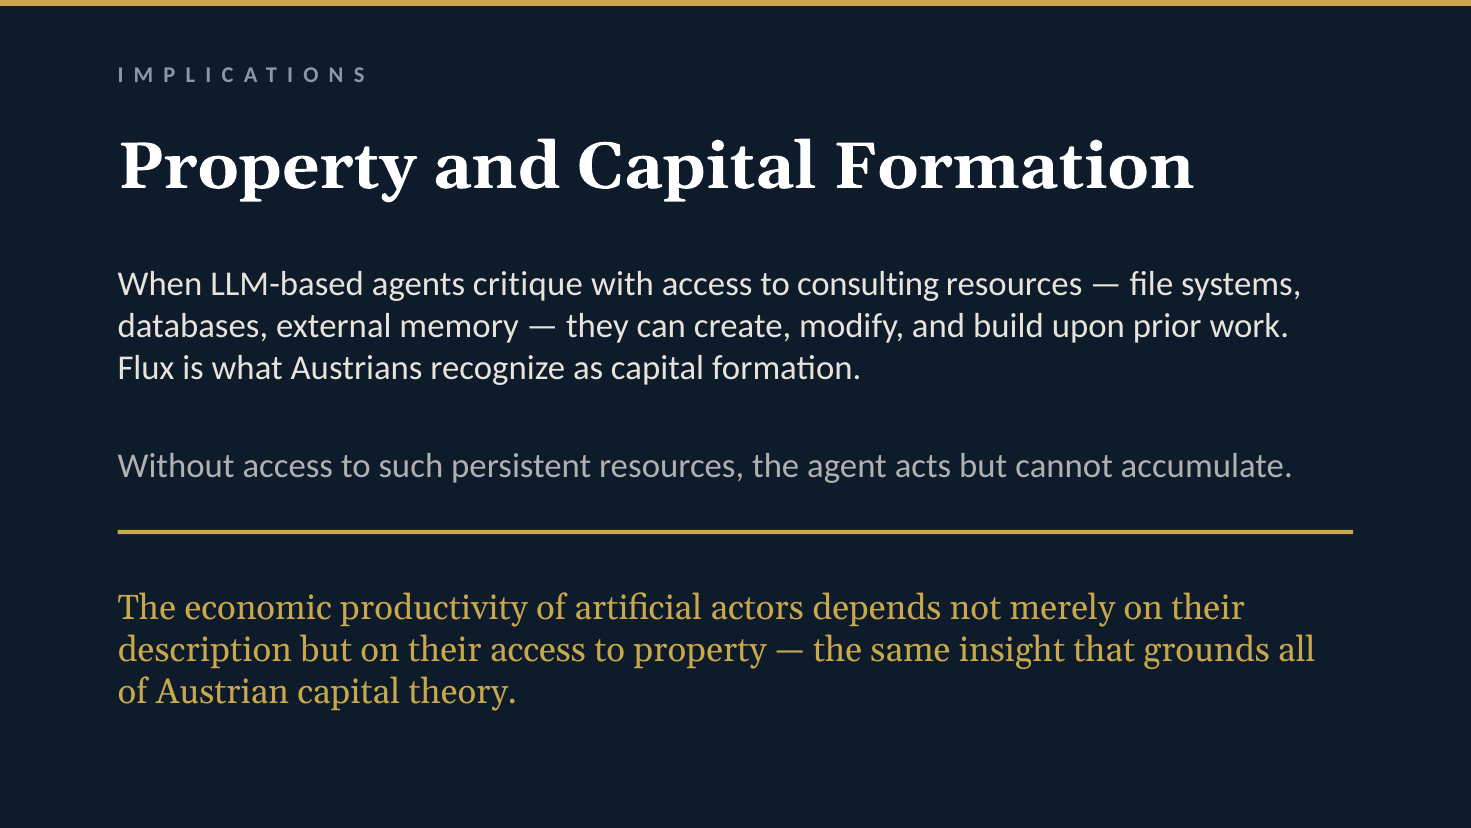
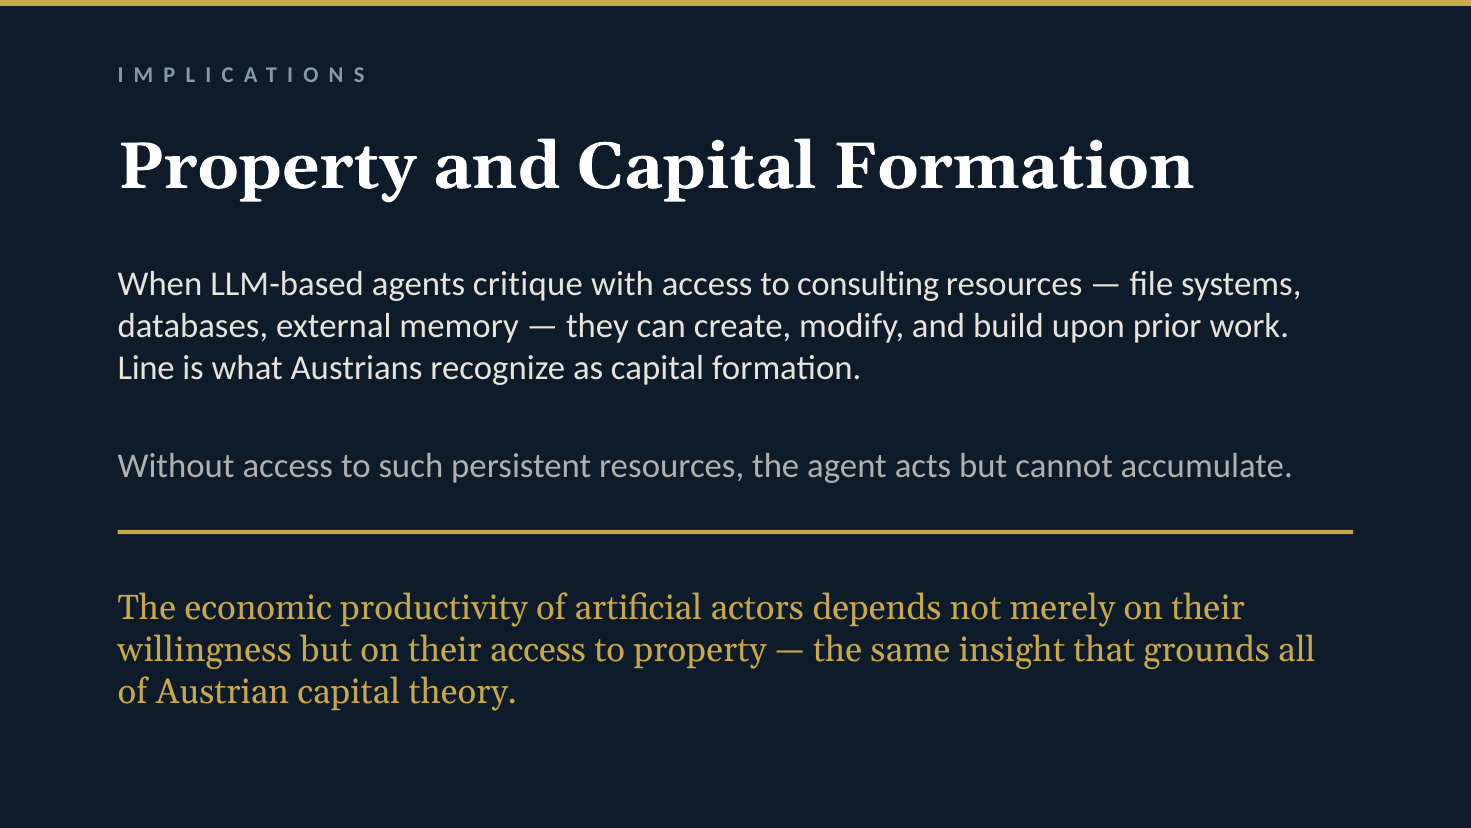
Flux: Flux -> Line (146, 368)
description: description -> willingness (205, 650)
